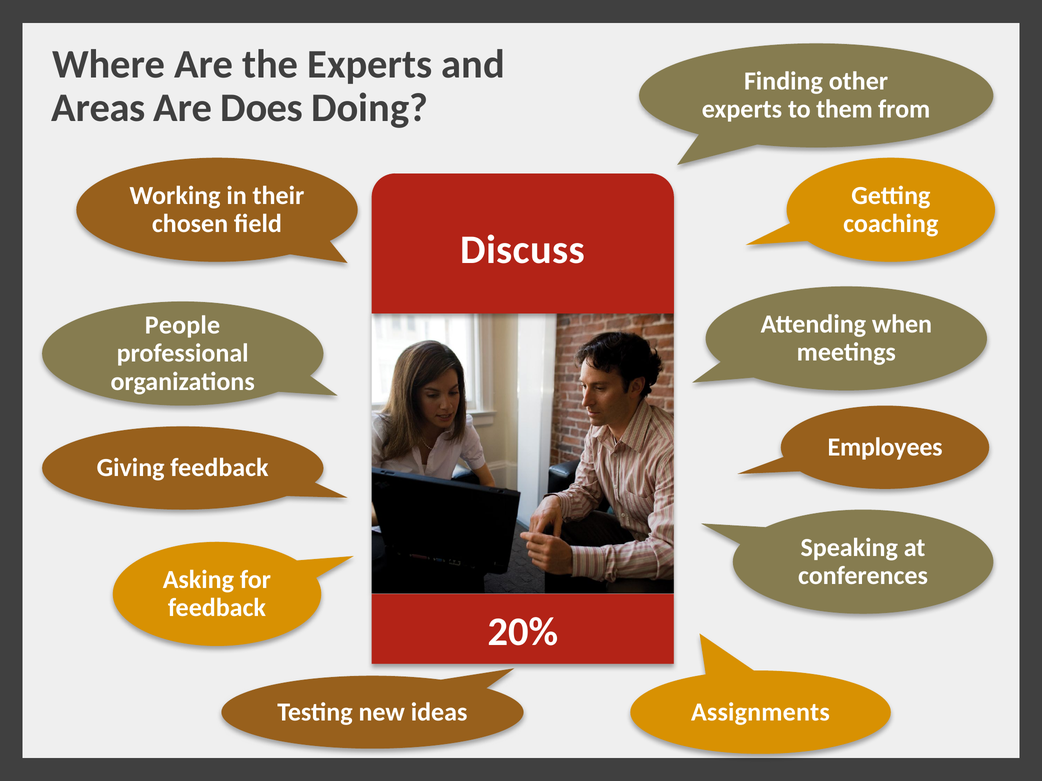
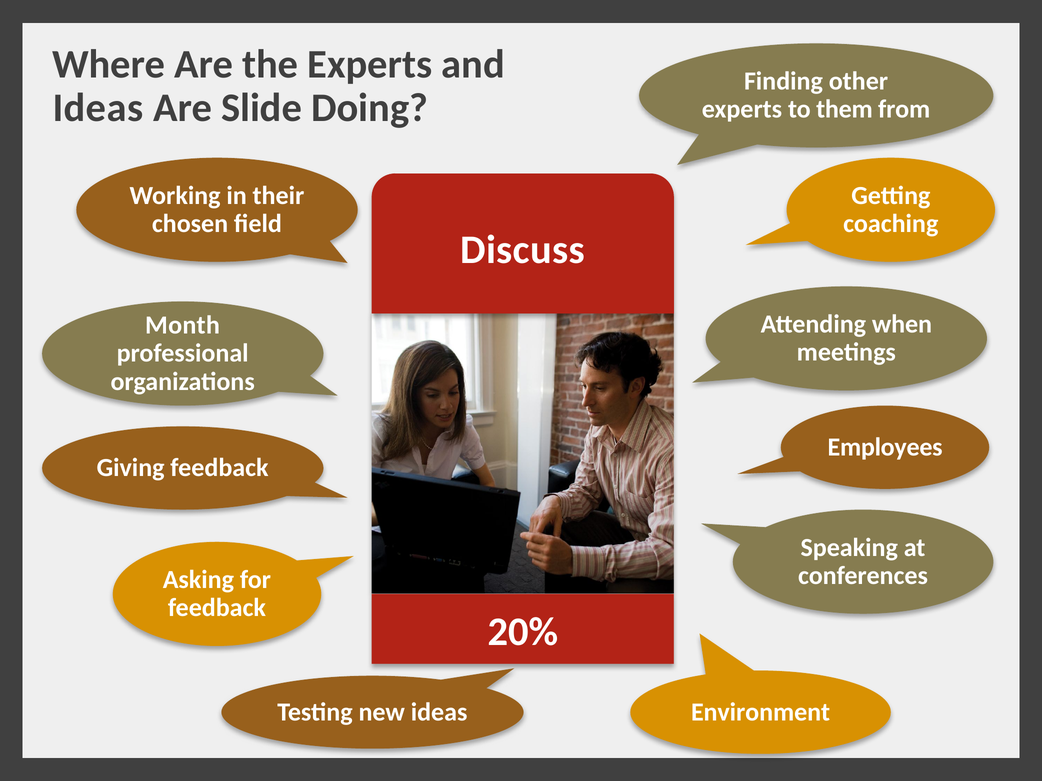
Areas: Areas -> Ideas (98, 108)
Does: Does -> Slide (262, 108)
People: People -> Month (182, 325)
Assignments: Assignments -> Environment (761, 712)
